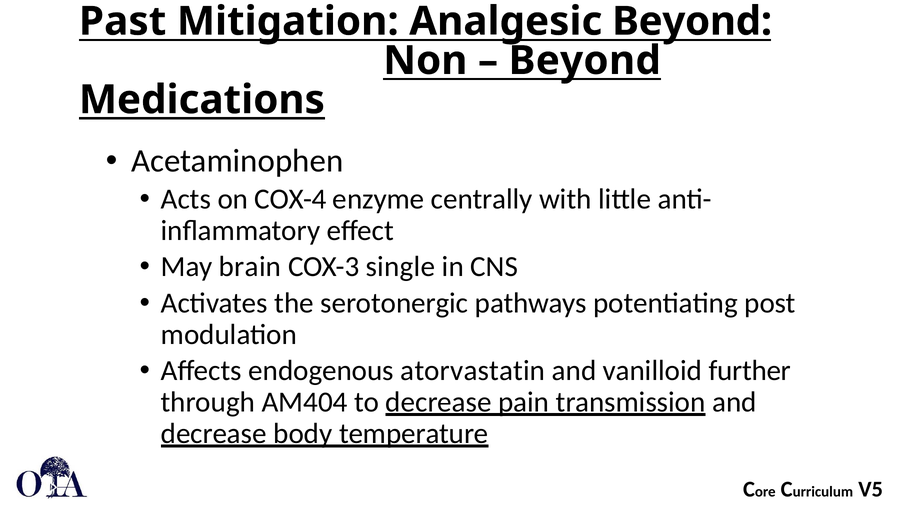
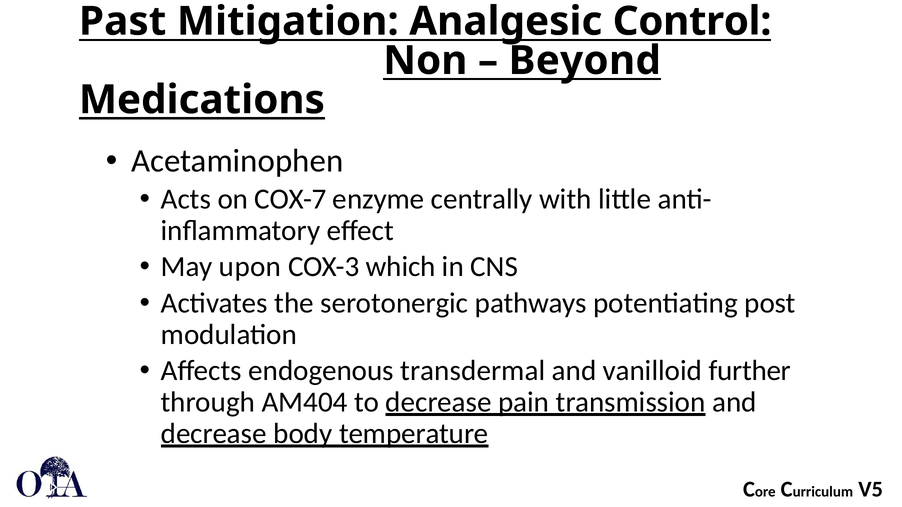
Analgesic Beyond: Beyond -> Control (692, 21)
COX-4: COX-4 -> COX-7 (290, 199)
brain: brain -> upon (250, 267)
single: single -> which (401, 267)
atorvastatin: atorvastatin -> transdermal (473, 371)
